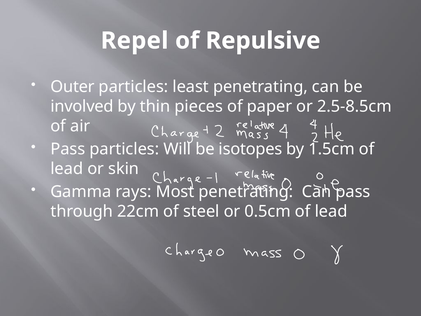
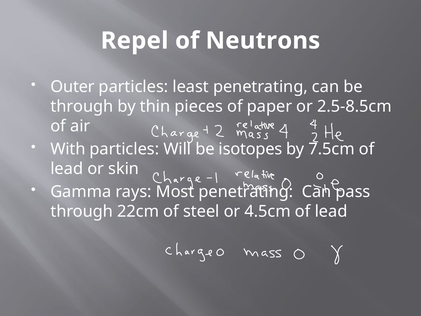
Repulsive: Repulsive -> Neutrons (263, 41)
involved: involved -> through (82, 106)
Pass: Pass -> With (68, 149)
1.5cm: 1.5cm -> 7.5cm (332, 149)
0.5cm: 0.5cm -> 4.5cm (268, 211)
